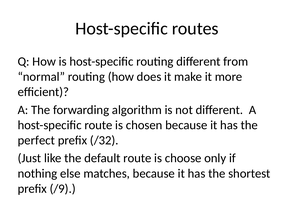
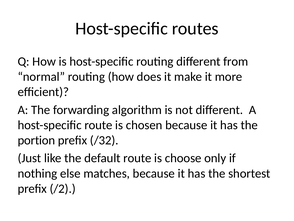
perfect: perfect -> portion (36, 140)
/9: /9 -> /2 (63, 188)
